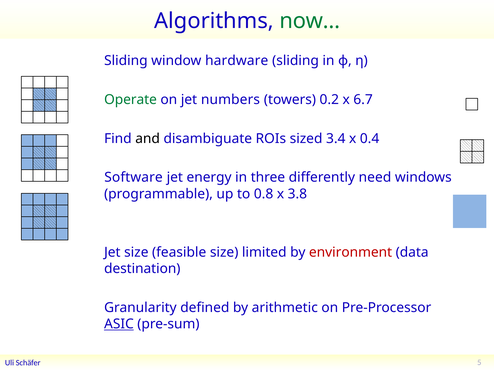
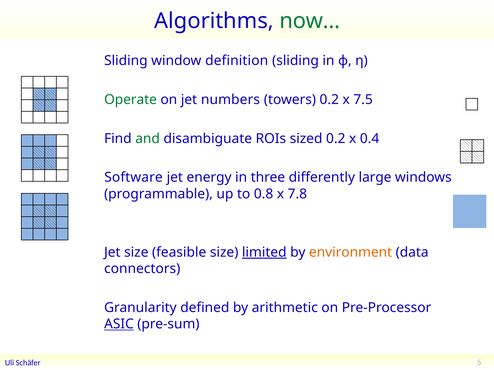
hardware: hardware -> definition (237, 61)
6.7: 6.7 -> 7.5 (363, 100)
and colour: black -> green (148, 139)
sized 3.4: 3.4 -> 0.2 (336, 139)
need: need -> large (375, 178)
3.8: 3.8 -> 7.8 (297, 194)
limited underline: none -> present (264, 253)
environment colour: red -> orange (351, 253)
destination: destination -> connectors (142, 269)
